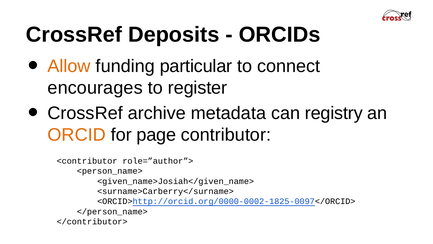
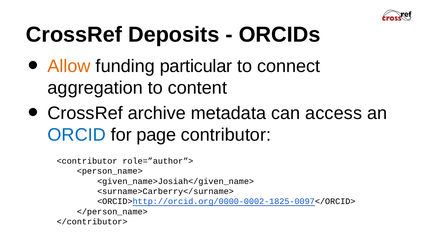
encourages: encourages -> aggregation (95, 88)
register: register -> content (197, 88)
registry: registry -> access (334, 113)
ORCID colour: orange -> blue (77, 135)
